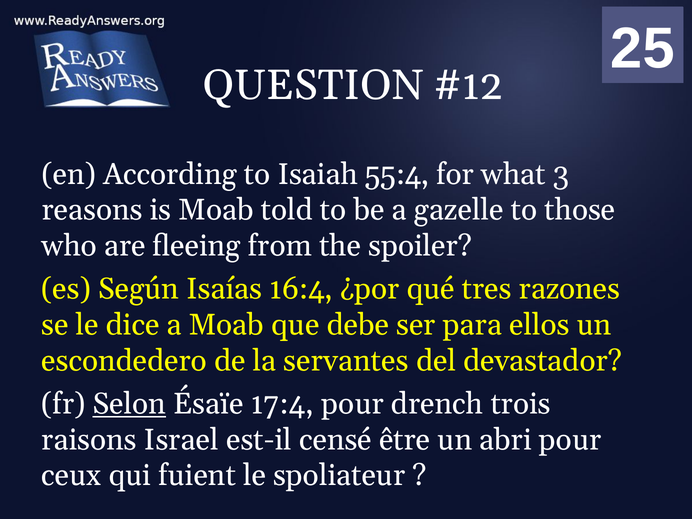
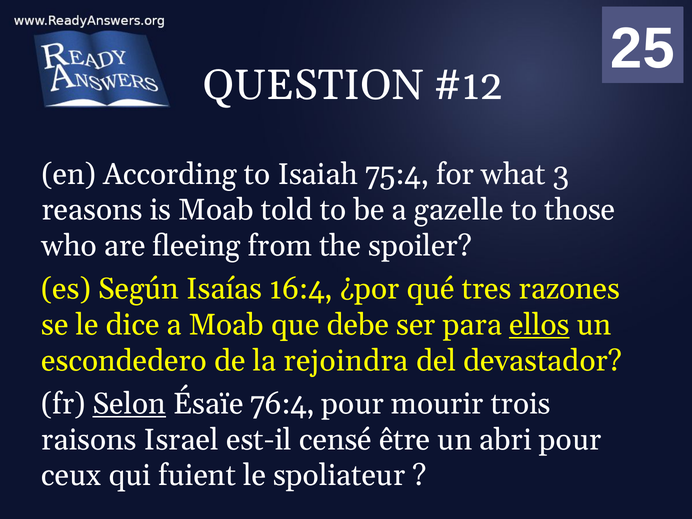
55:4: 55:4 -> 75:4 (397, 174)
ellos underline: none -> present (539, 325)
servantes: servantes -> rejoindra (346, 361)
17:4: 17:4 -> 76:4 (283, 404)
drench: drench -> mourir (437, 404)
